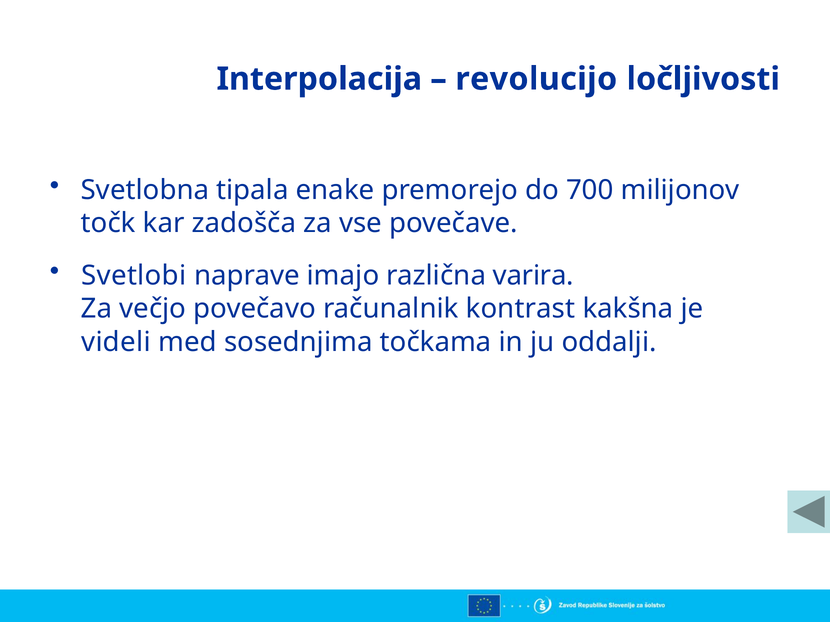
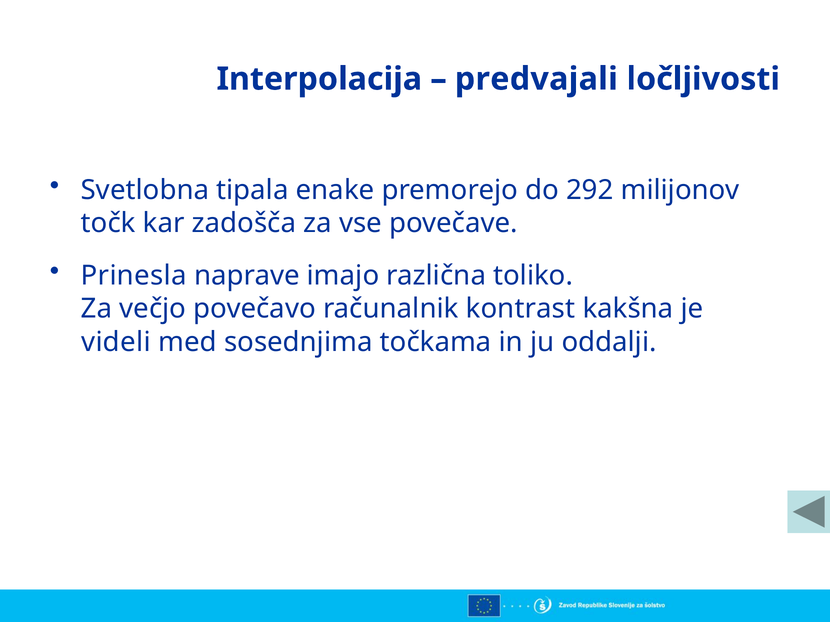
revolucijo: revolucijo -> predvajali (536, 79)
700: 700 -> 292 (590, 190)
Svetlobi: Svetlobi -> Prinesla (134, 276)
varira: varira -> toliko (533, 276)
